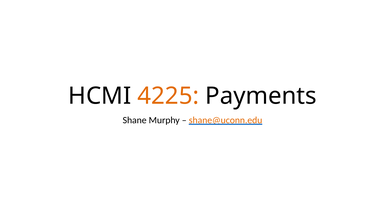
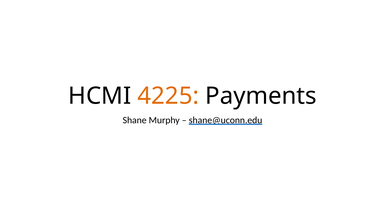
shane@uconn.edu colour: orange -> black (226, 120)
